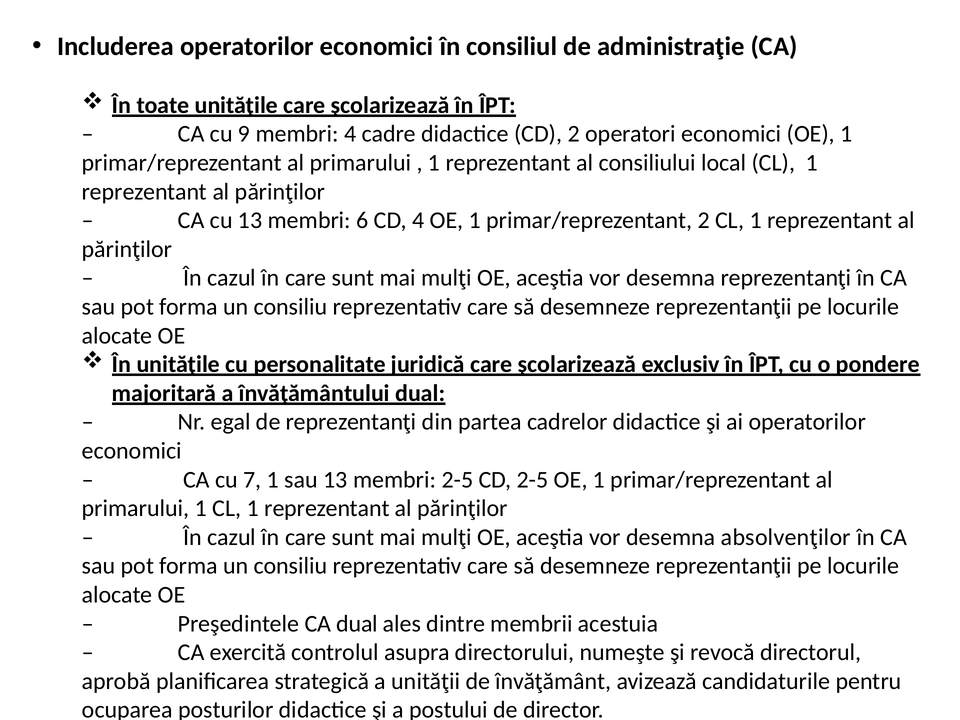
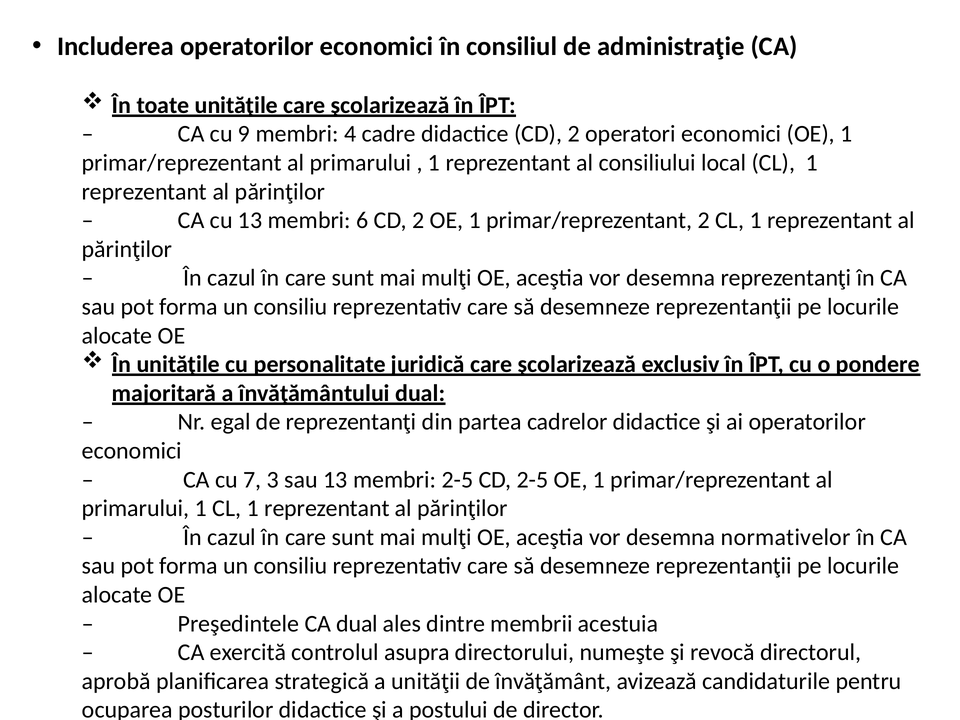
6 CD 4: 4 -> 2 (418, 220)
7 1: 1 -> 3 (273, 480)
absolvenţilor: absolvenţilor -> normativelor (786, 537)
